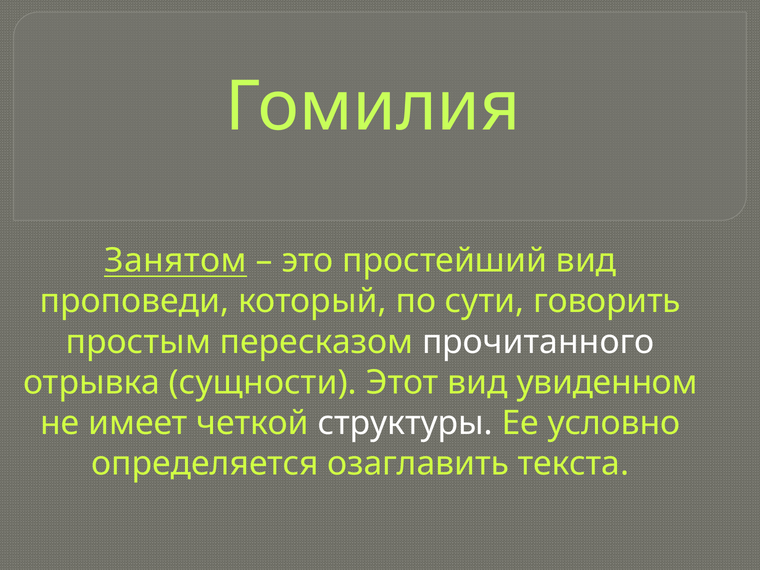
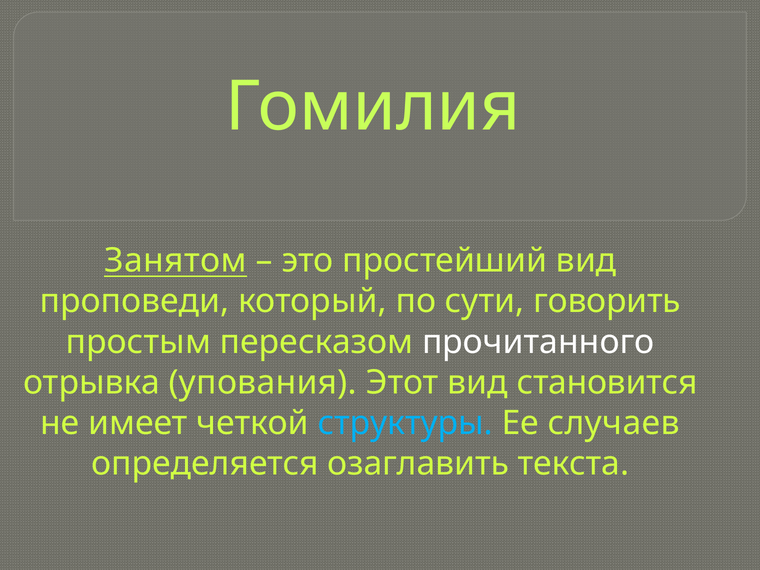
сущности: сущности -> упования (263, 382)
увиденном: увиденном -> становится (607, 382)
структуры colour: white -> light blue (405, 423)
условно: условно -> случаев (614, 423)
